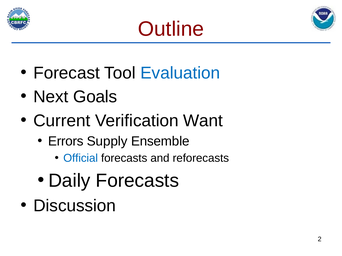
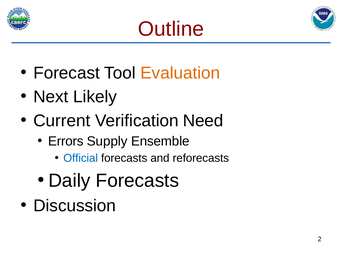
Evaluation colour: blue -> orange (180, 73)
Goals: Goals -> Likely (95, 97)
Want: Want -> Need (203, 121)
